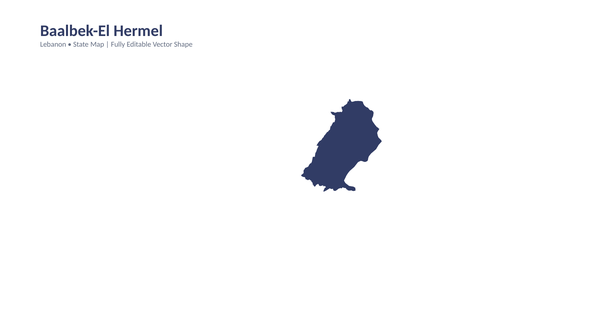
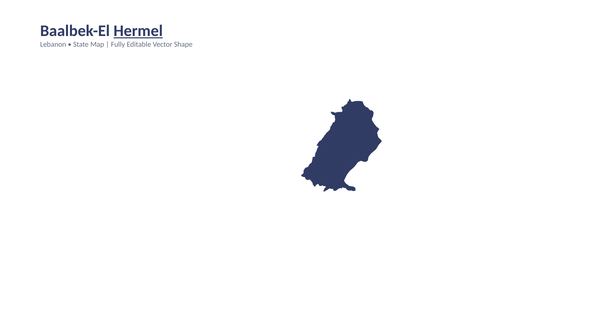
Hermel underline: none -> present (138, 31)
